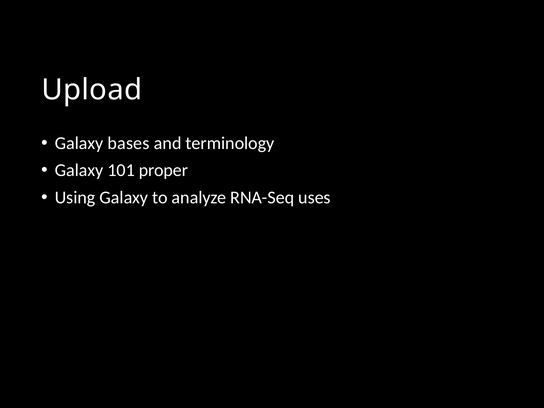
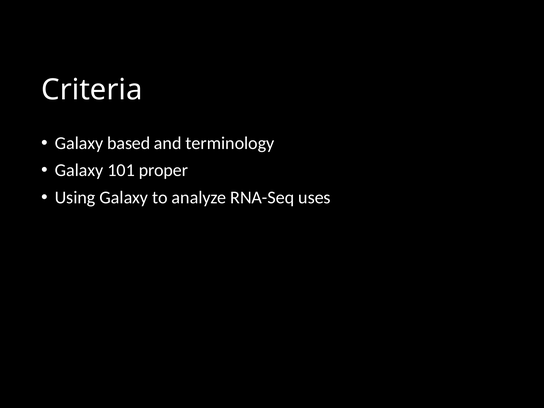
Upload: Upload -> Criteria (92, 90)
bases: bases -> based (129, 143)
